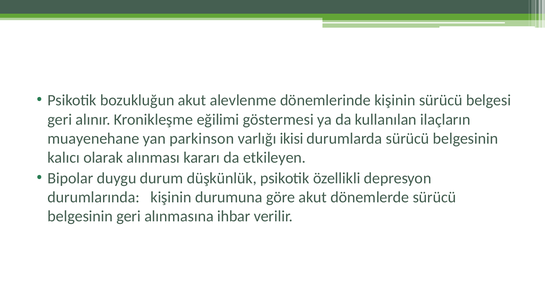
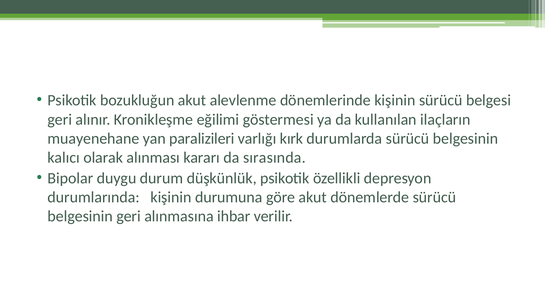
parkinson: parkinson -> paralizileri (202, 139)
ikisi: ikisi -> kırk (292, 139)
etkileyen: etkileyen -> sırasında (274, 158)
